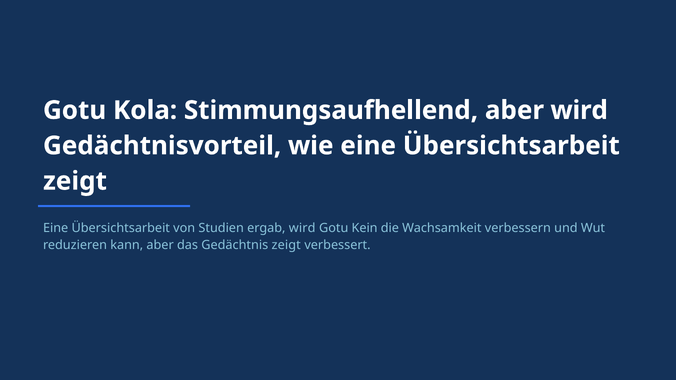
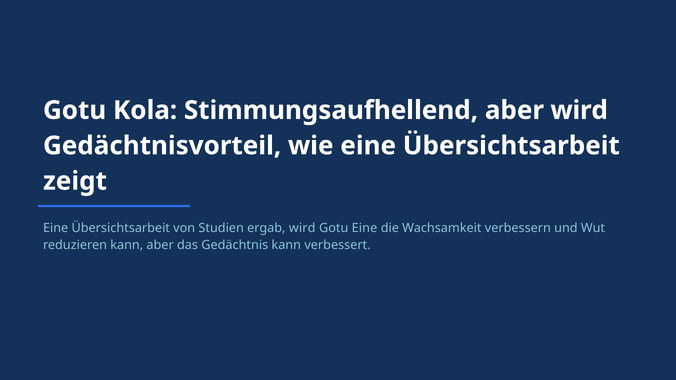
Gotu Kein: Kein -> Eine (365, 228)
Gedächtnis zeigt: zeigt -> kann (286, 245)
